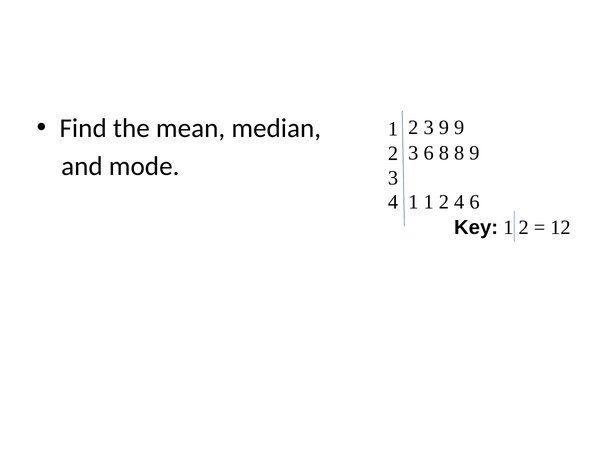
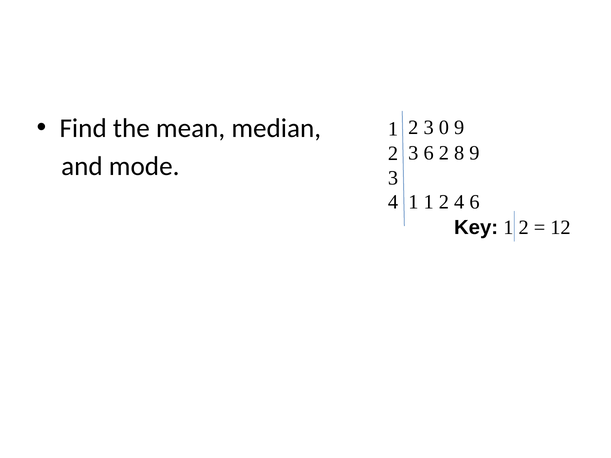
3 9: 9 -> 0 (444, 128)
6 8: 8 -> 2 (444, 153)
